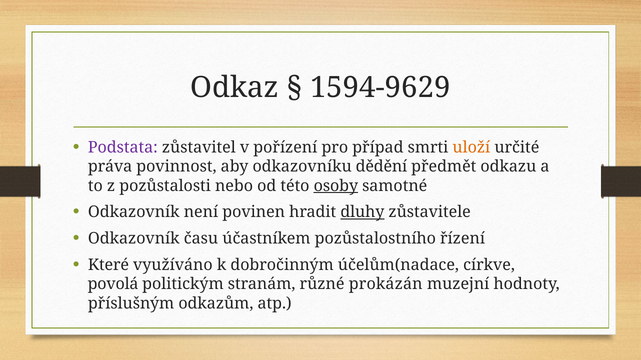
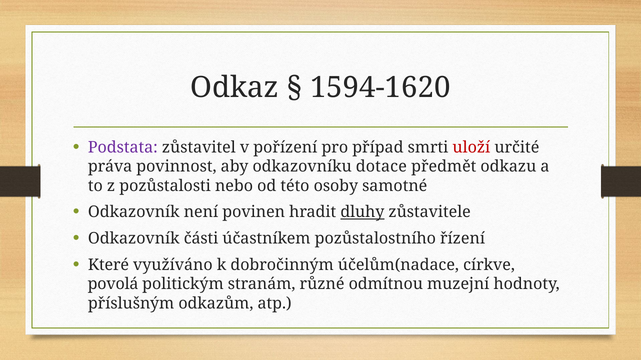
1594-9629: 1594-9629 -> 1594-1620 (380, 88)
uloží colour: orange -> red (471, 148)
dědění: dědění -> dotace (381, 167)
osoby underline: present -> none (336, 186)
času: času -> části (201, 239)
prokázán: prokázán -> odmítnou (386, 285)
